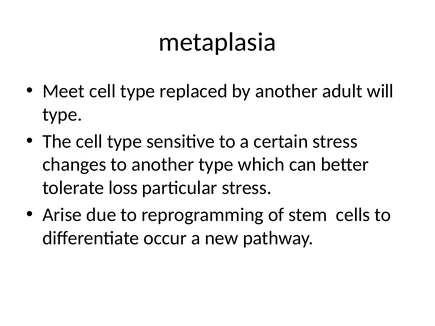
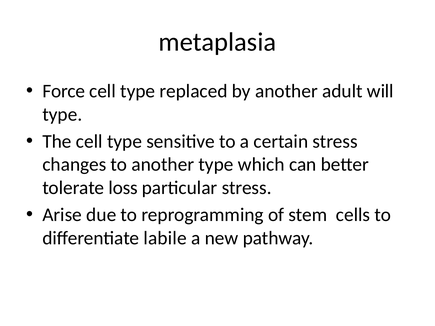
Meet: Meet -> Force (64, 91)
occur: occur -> labile (165, 238)
